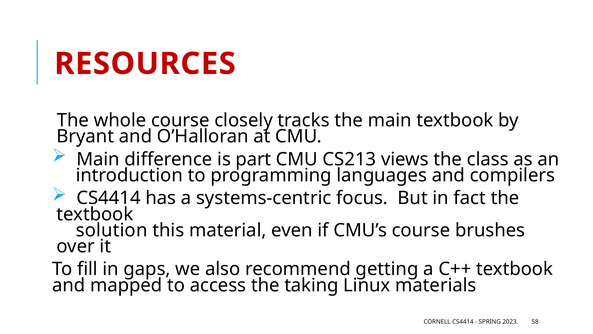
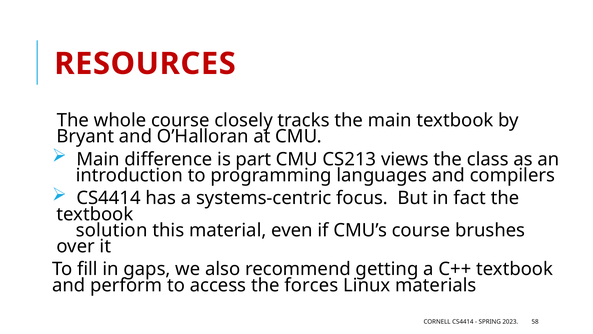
mapped: mapped -> perform (126, 285)
taking: taking -> forces (311, 285)
